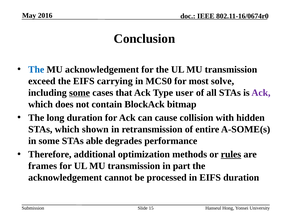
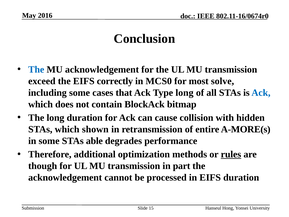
carrying: carrying -> correctly (115, 81)
some underline: present -> none (80, 93)
Type user: user -> long (184, 93)
Ack colour: purple -> blue (261, 93)
A-SOME(s: A-SOME(s -> A-MORE(s (246, 129)
frames: frames -> though (43, 166)
